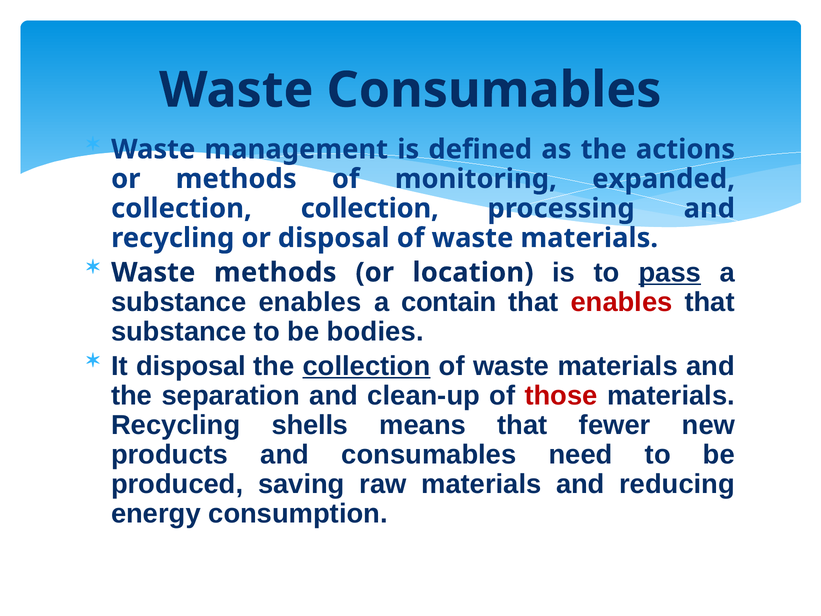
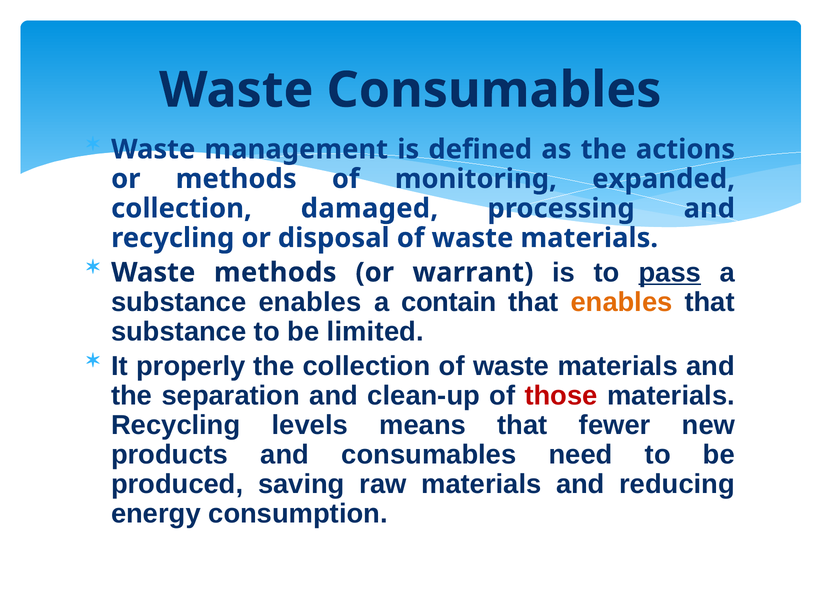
collection collection: collection -> damaged (369, 208)
location: location -> warrant (473, 272)
enables colour: red -> orange (622, 302)
bodies: bodies -> limited (375, 331)
It disposal: disposal -> properly (191, 366)
collection underline: present -> none (367, 366)
shells: shells -> levels (310, 425)
